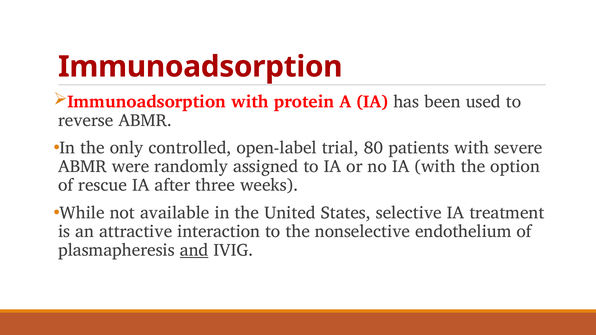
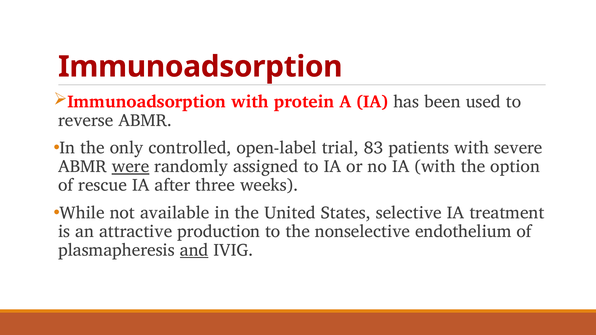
80: 80 -> 83 (373, 148)
were underline: none -> present (131, 167)
interaction: interaction -> production (219, 232)
